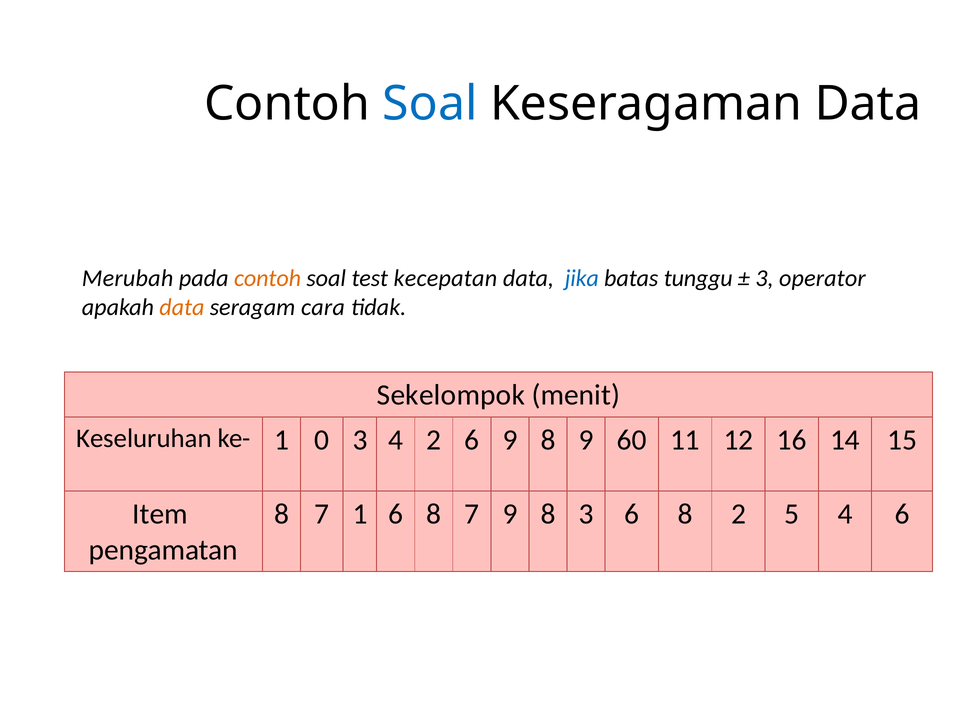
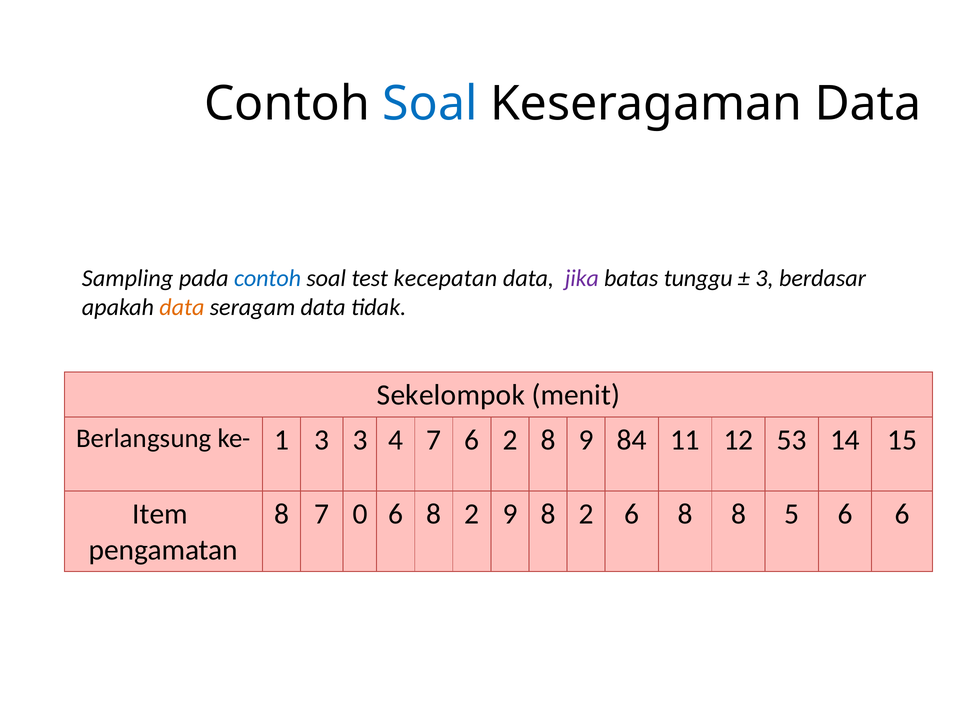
Merubah: Merubah -> Sampling (128, 278)
contoh colour: orange -> blue (268, 278)
jika colour: blue -> purple (582, 278)
operator: operator -> berdasar (822, 278)
seragam cara: cara -> data (323, 307)
Keseluruhan: Keseluruhan -> Berlangsung (144, 438)
1 0: 0 -> 3 (322, 440)
4 2: 2 -> 7 (434, 440)
6 9: 9 -> 2 (510, 440)
60: 60 -> 84 (632, 440)
16: 16 -> 53 (792, 440)
7 1: 1 -> 0 (360, 514)
6 8 7: 7 -> 2 (472, 514)
9 8 3: 3 -> 2 (586, 514)
8 2: 2 -> 8 (739, 514)
5 4: 4 -> 6 (845, 514)
